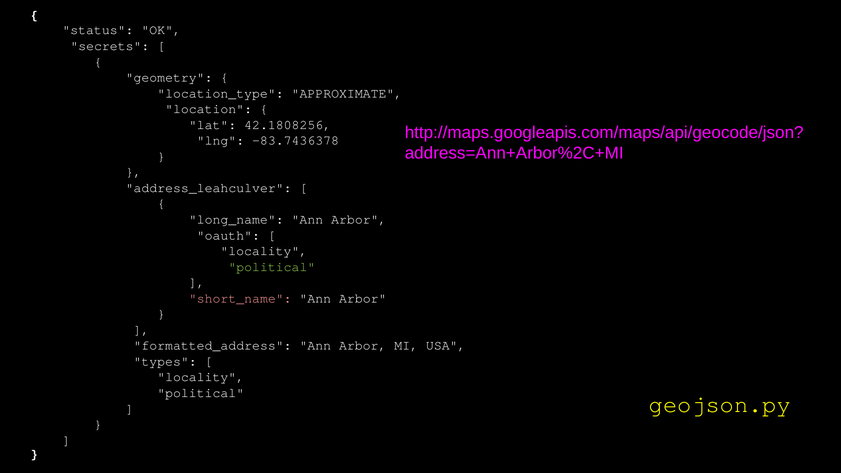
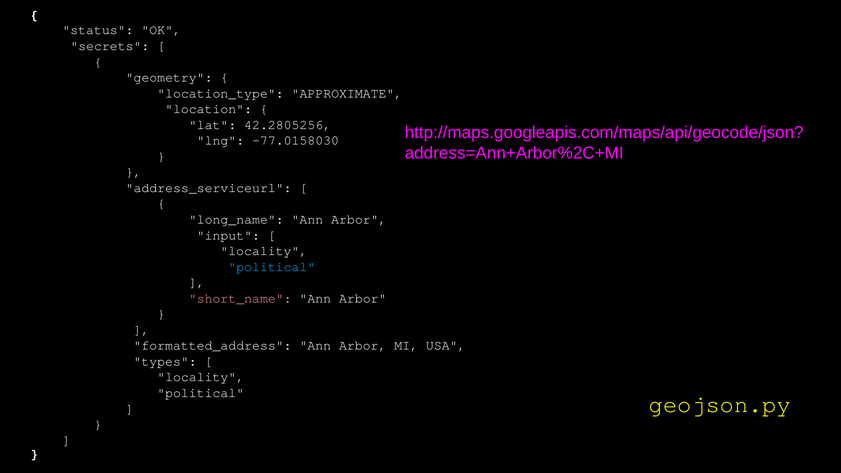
42.1808256: 42.1808256 -> 42.2805256 (288, 125)
-83.7436378: -83.7436378 -> -77.0158030 (296, 141)
address_leahculver: address_leahculver -> address_serviceurl (209, 188)
oauth: oauth -> input (228, 235)
political colour: light green -> light blue (272, 267)
